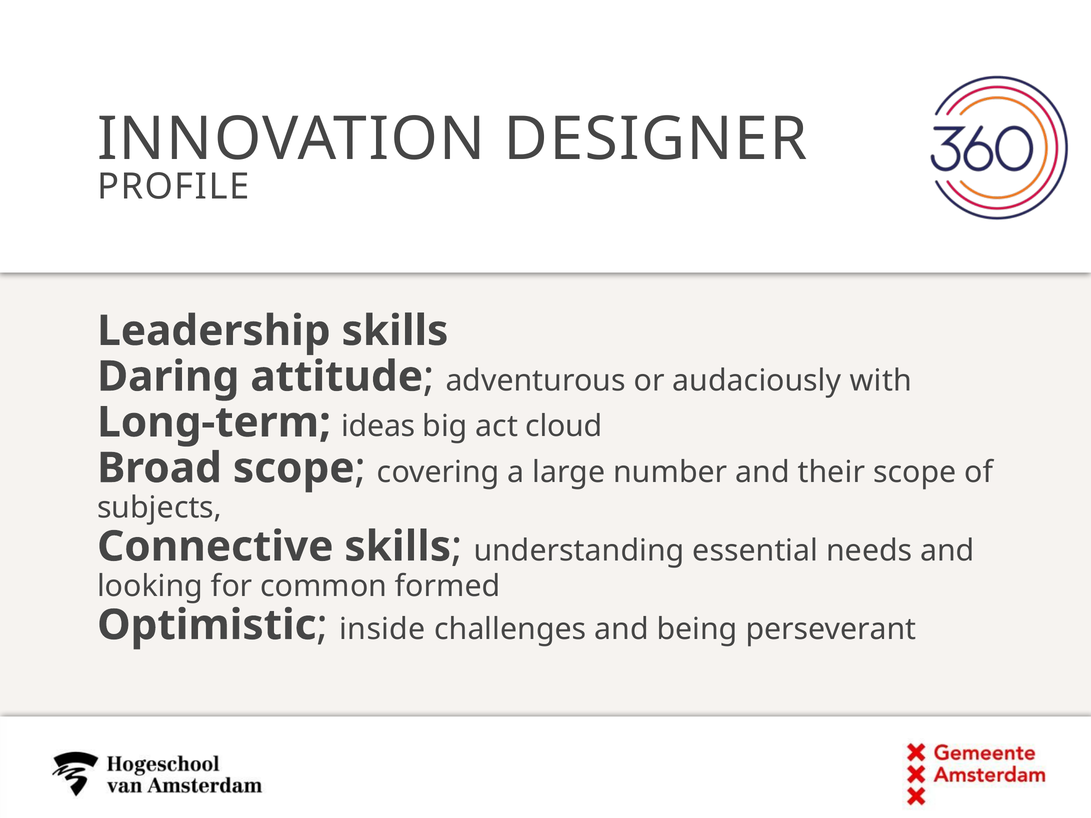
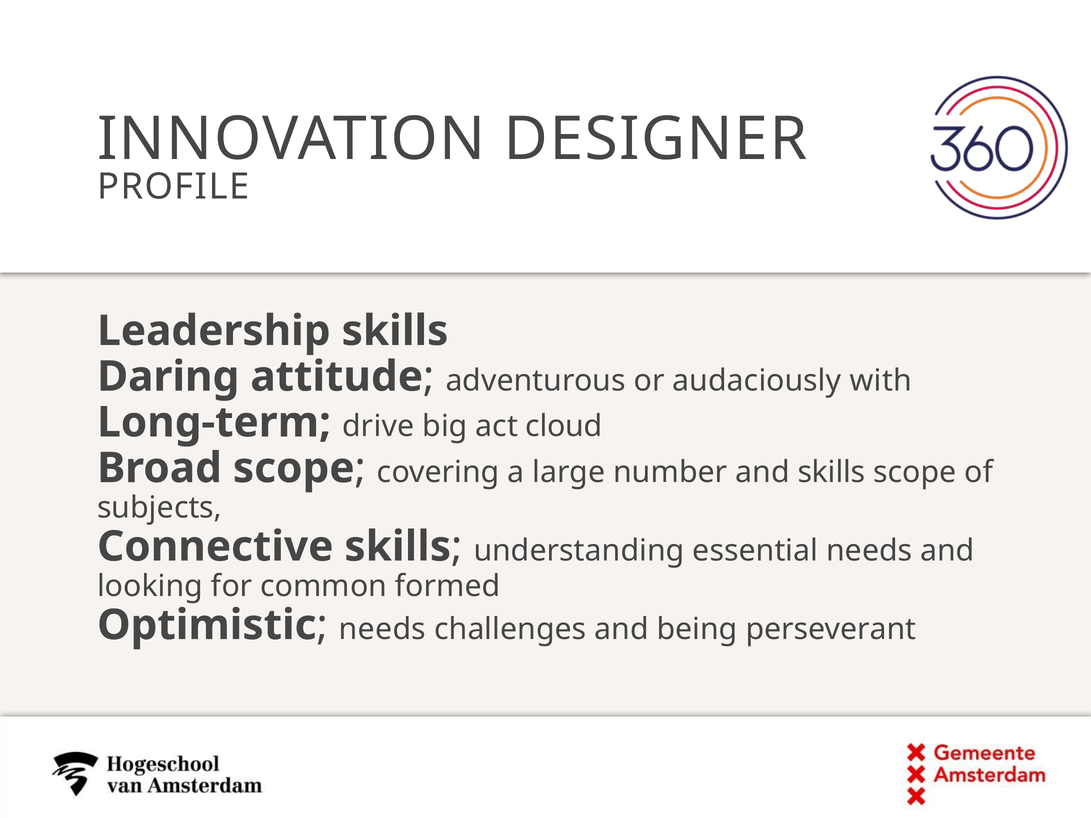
ideas: ideas -> drive (378, 427)
and their: their -> skills (831, 472)
inside: inside -> needs (382, 629)
